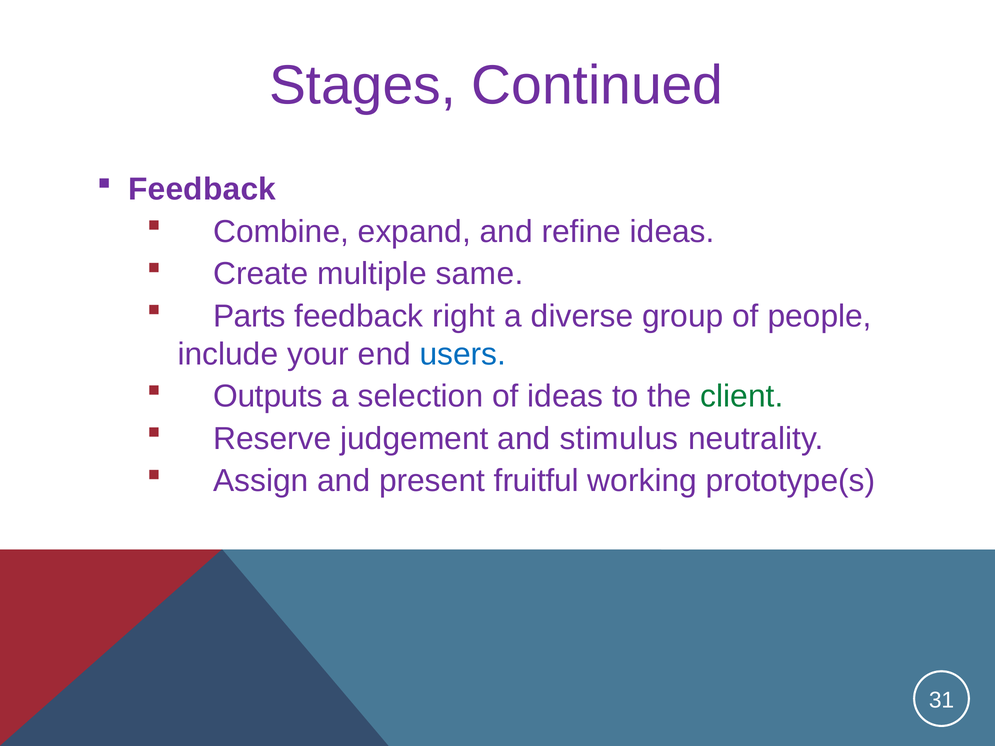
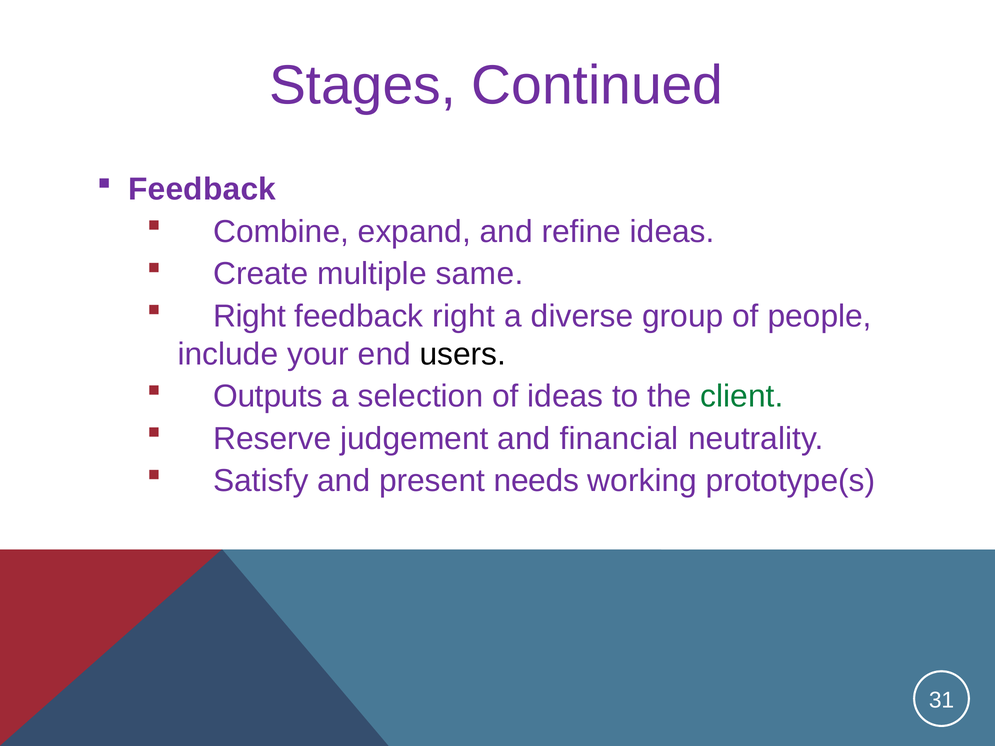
Parts: Parts -> Right (249, 316)
users colour: blue -> black (463, 354)
stimulus: stimulus -> financial (619, 439)
Assign: Assign -> Satisfy (261, 481)
fruitful: fruitful -> needs (536, 481)
